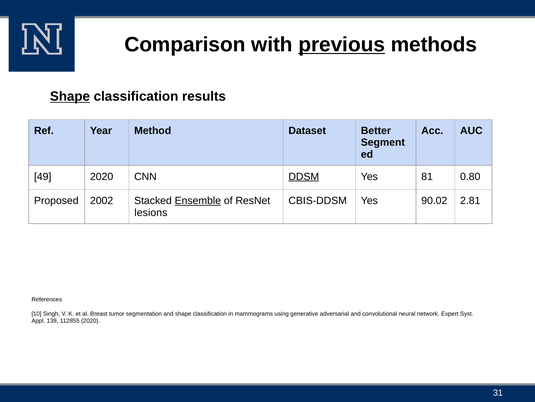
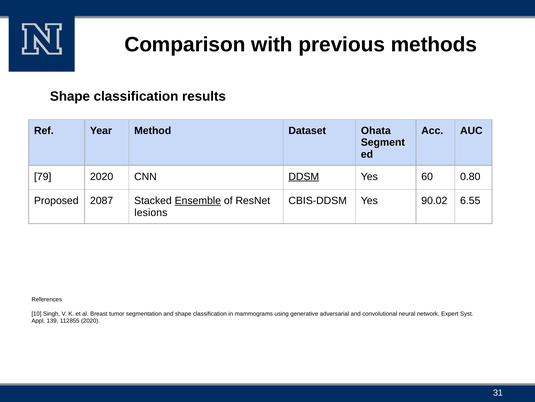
previous underline: present -> none (342, 44)
Shape underline: present -> none (70, 96)
Better: Better -> Ohata (376, 131)
49: 49 -> 79 (43, 176)
81: 81 -> 60 (427, 176)
2002: 2002 -> 2087 (102, 200)
2.81: 2.81 -> 6.55 (470, 200)
